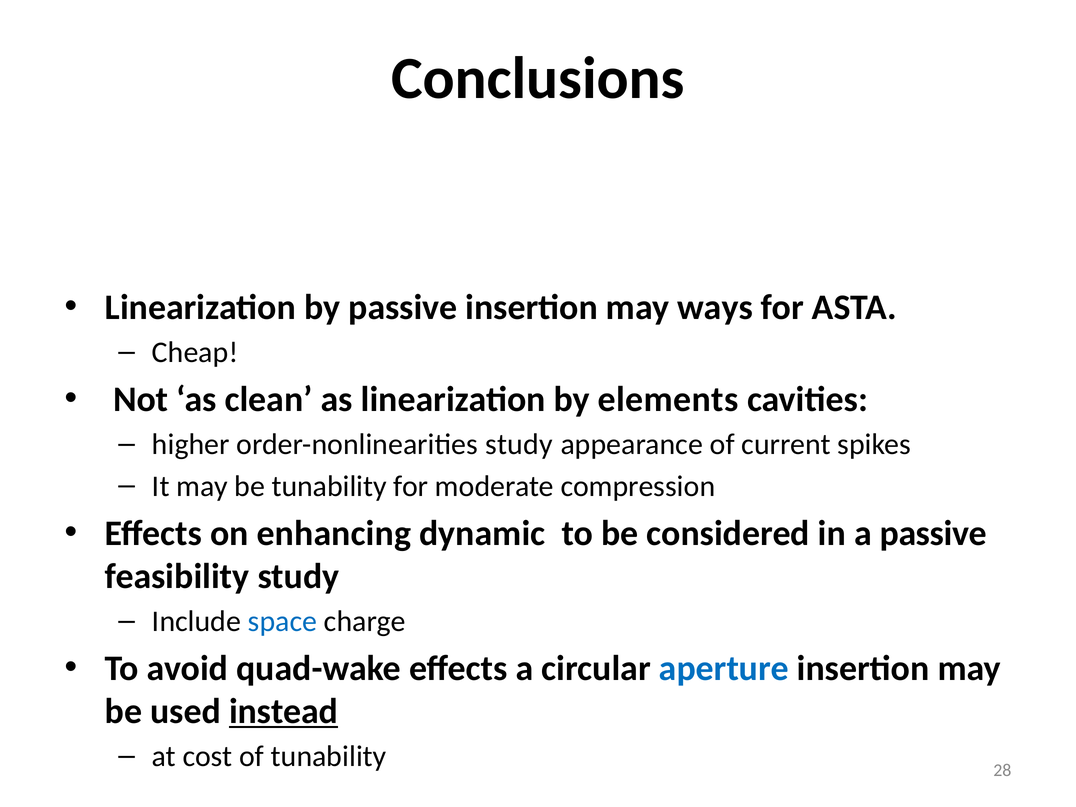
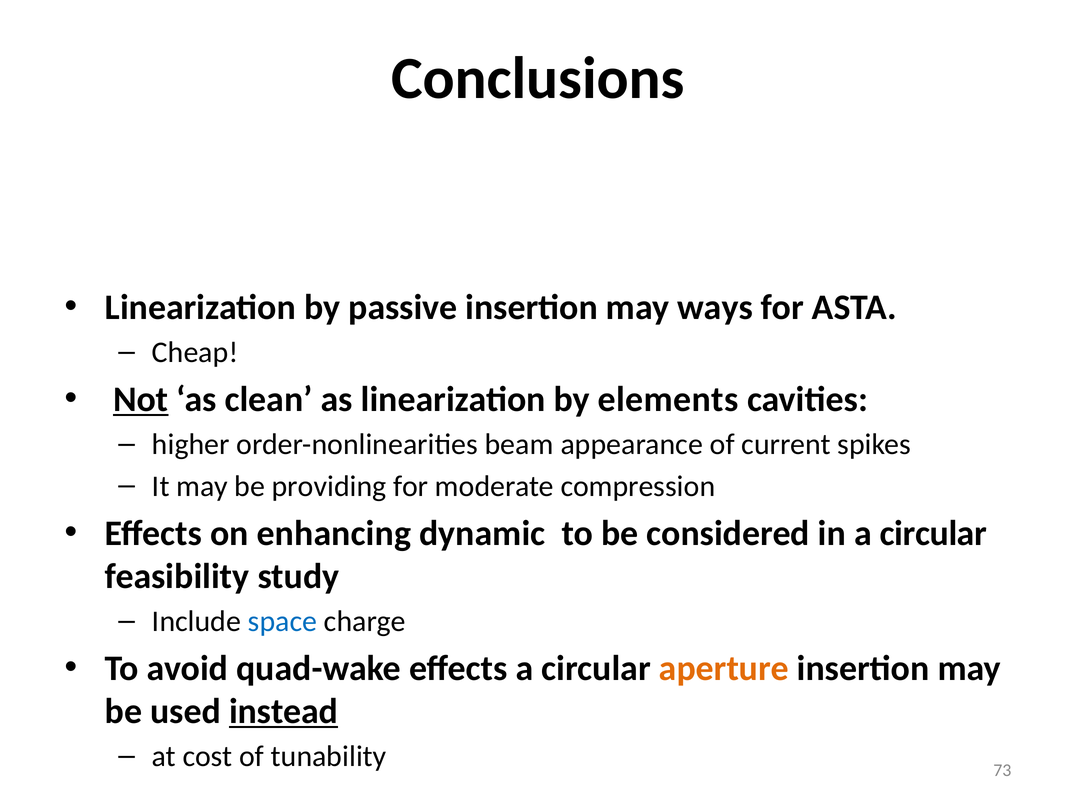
Not underline: none -> present (141, 399)
order-nonlinearities study: study -> beam (519, 444)
be tunability: tunability -> providing (329, 486)
in a passive: passive -> circular (933, 533)
aperture colour: blue -> orange (724, 668)
28: 28 -> 73 (1002, 771)
